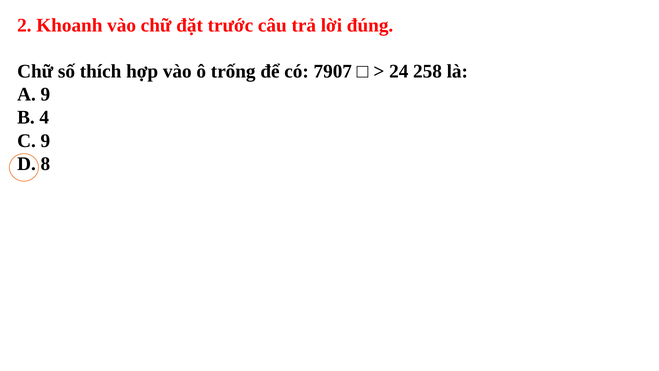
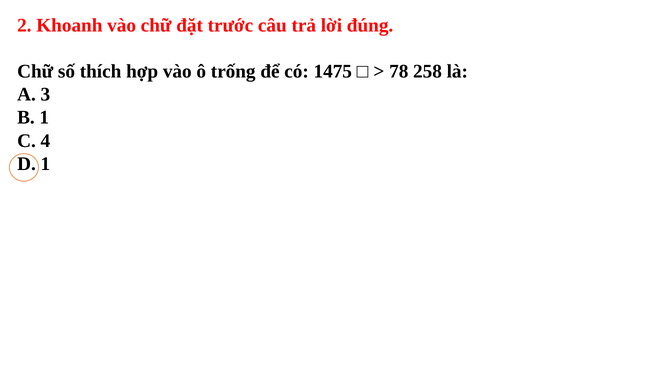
7907: 7907 -> 1475 (333, 71)
24: 24 -> 78 (399, 71)
A 9: 9 -> 3 (45, 94)
B 4: 4 -> 1 (44, 118)
C 9: 9 -> 4 (45, 141)
D 8: 8 -> 1 (45, 164)
